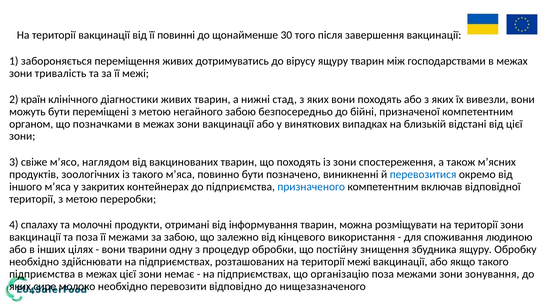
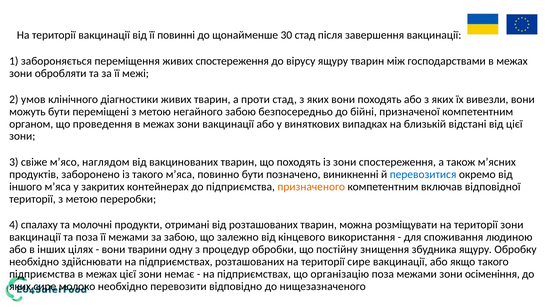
30 того: того -> стад (305, 35)
живих дотримуватись: дотримуватись -> спостереження (232, 61)
тривалість: тривалість -> обробляти (61, 74)
країн: країн -> умов (33, 100)
нижні: нижні -> проти (255, 100)
позначками: позначками -> проведення (102, 124)
зоологічних: зоологічних -> заборонено (91, 175)
призначеного colour: blue -> orange (311, 187)
від інформування: інформування -> розташованих (263, 225)
території межі: межі -> сире (359, 262)
зонування: зонування -> осіменіння (492, 275)
